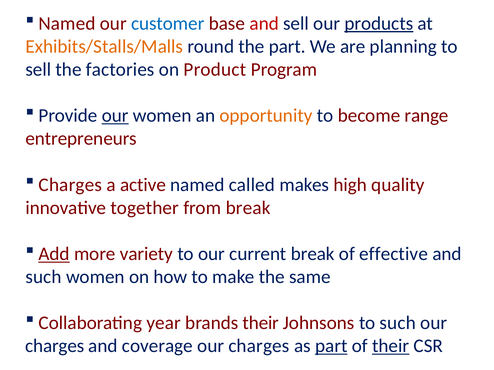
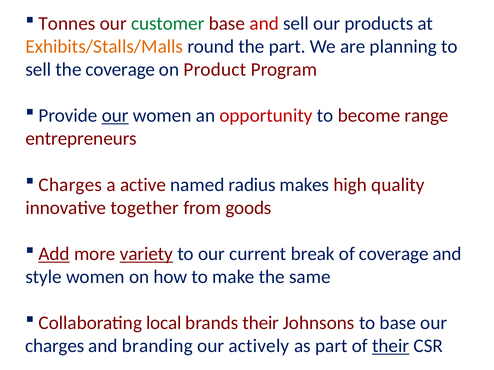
Named: Named -> Tonnes (67, 24)
customer colour: blue -> green (168, 24)
products underline: present -> none (379, 24)
the factories: factories -> coverage (120, 70)
opportunity colour: orange -> red (266, 116)
called: called -> radius (252, 185)
from break: break -> goods (248, 208)
variety underline: none -> present (146, 254)
of effective: effective -> coverage (394, 254)
such: such -> style (44, 277)
year: year -> local (164, 323)
to such: such -> base (398, 323)
coverage: coverage -> branding (157, 346)
charges: charges -> actively (259, 346)
part underline: present -> none (331, 346)
